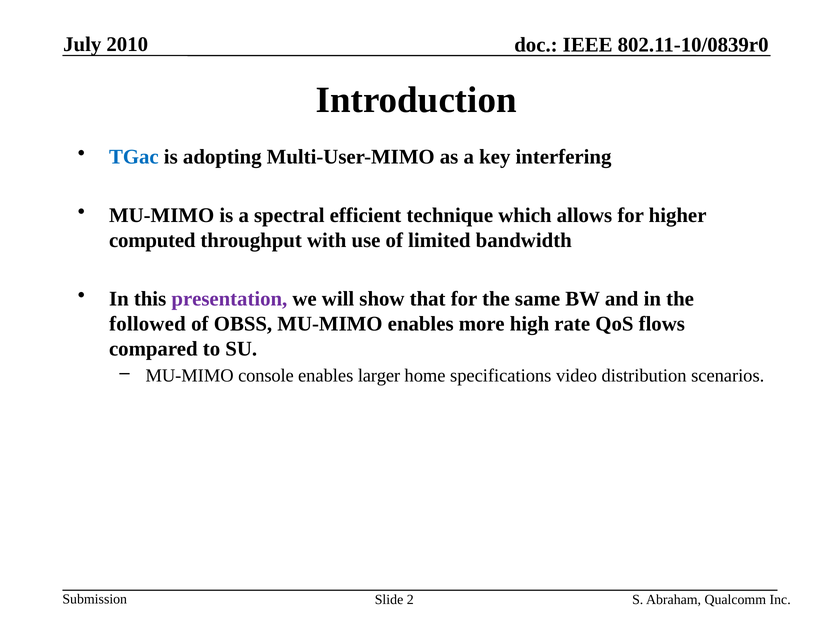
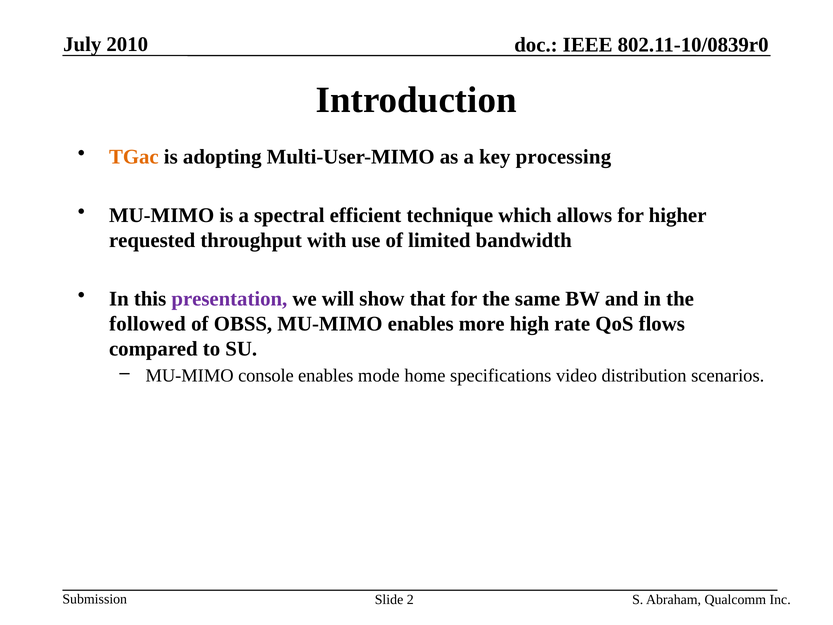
TGac colour: blue -> orange (134, 157)
interfering: interfering -> processing (563, 157)
computed: computed -> requested (152, 240)
larger: larger -> mode (379, 376)
